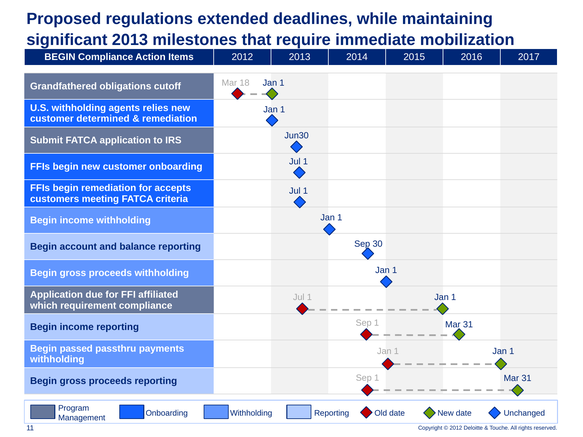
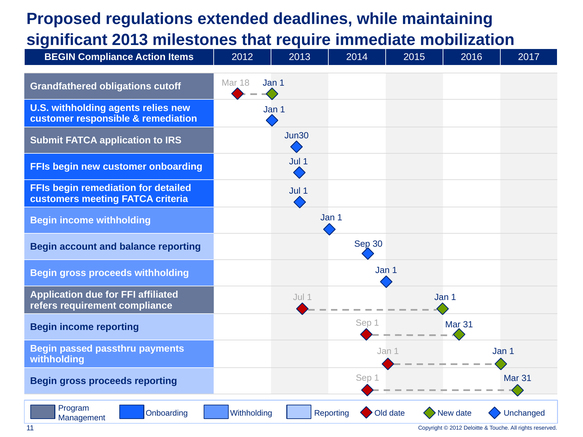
determined: determined -> responsible (103, 119)
accepts: accepts -> detailed (173, 188)
which: which -> refers (44, 306)
